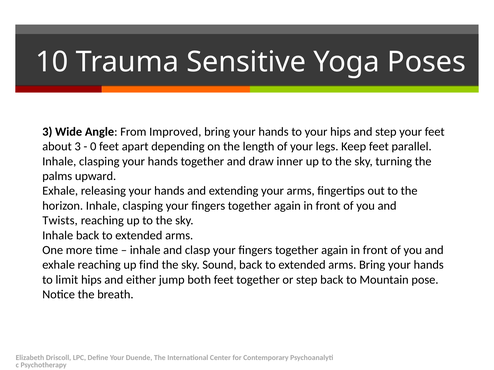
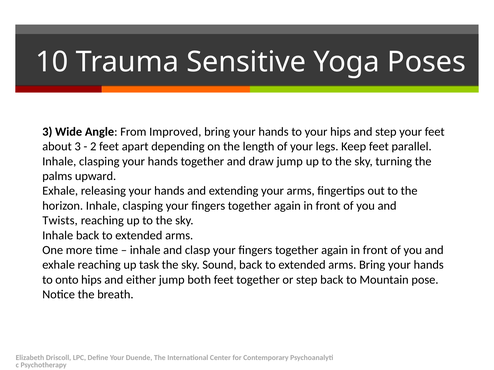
0: 0 -> 2 (93, 147)
draw inner: inner -> jump (290, 162)
find: find -> task (149, 265)
limit: limit -> onto (67, 280)
